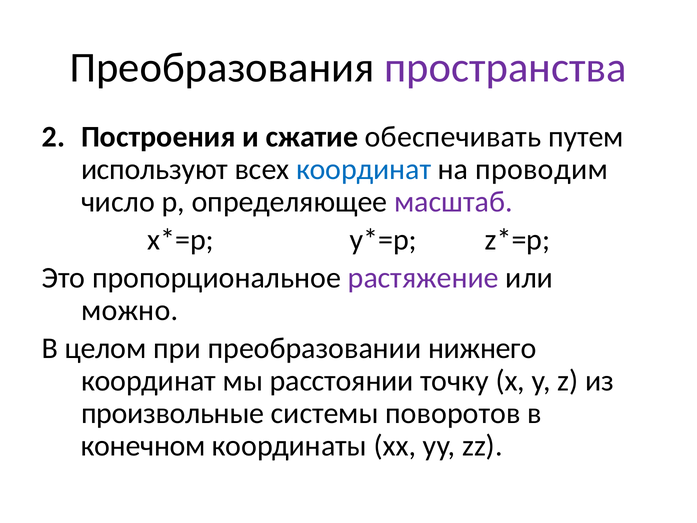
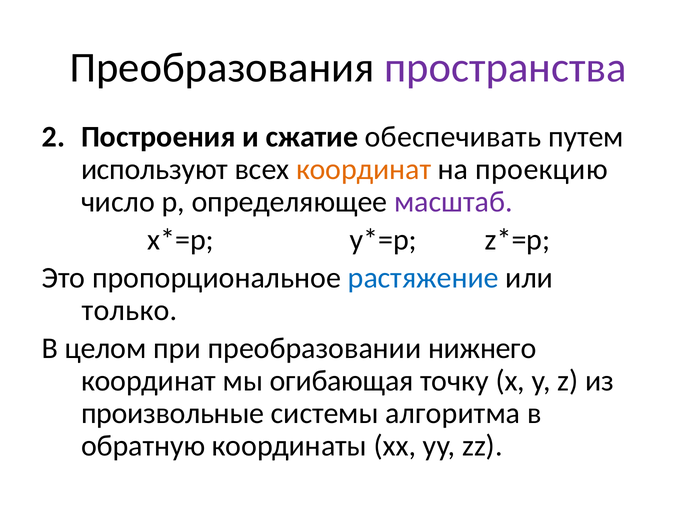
координат colour: blue -> orange (364, 169)
проводим: проводим -> проекцию (542, 169)
растяжение colour: purple -> blue (423, 278)
можно: можно -> только (130, 310)
расстоянии: расстоянии -> огибающая (342, 381)
поворотов: поворотов -> алгоритма (453, 413)
конечном: конечном -> обратную (143, 445)
